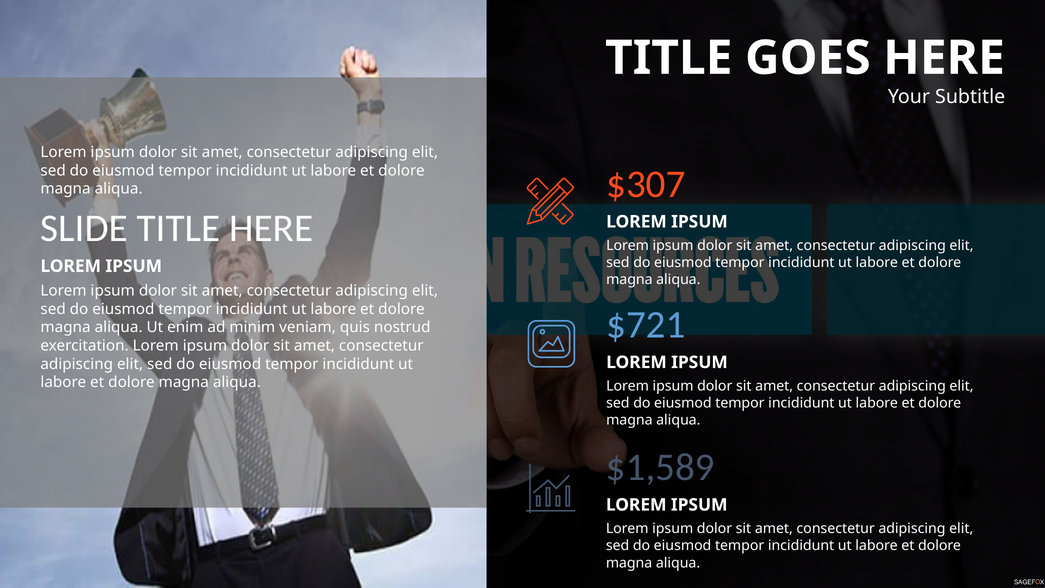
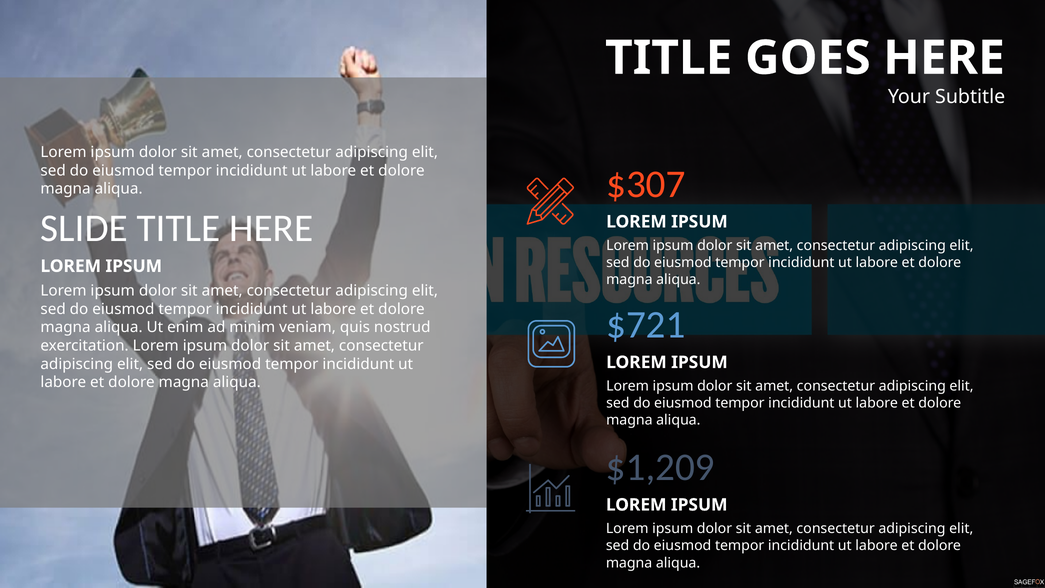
$1,589: $1,589 -> $1,209 (660, 467)
